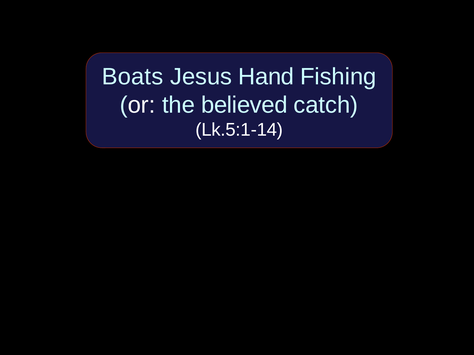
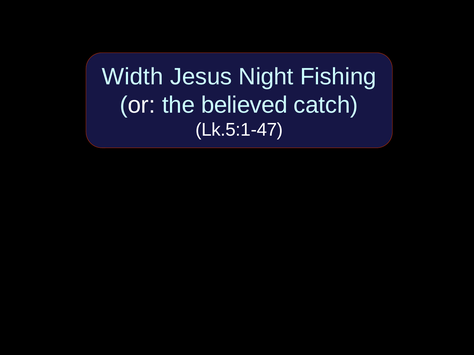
Boats: Boats -> Width (133, 77)
Hand: Hand -> Night (266, 77)
Lk.5:1-14: Lk.5:1-14 -> Lk.5:1-47 (239, 130)
